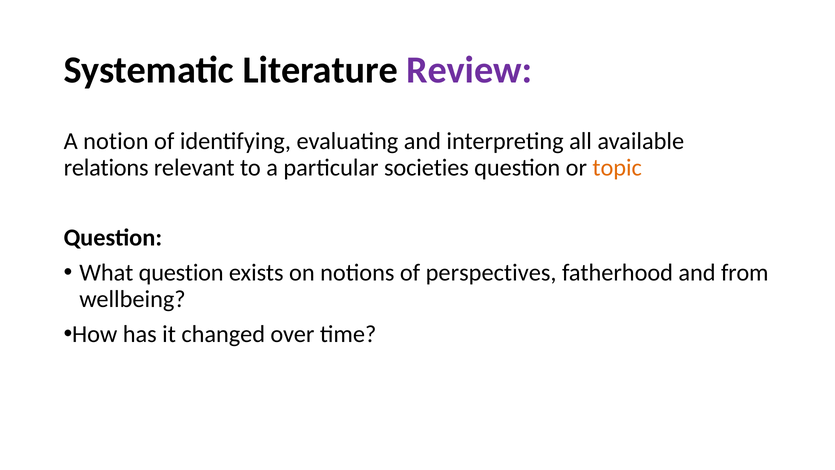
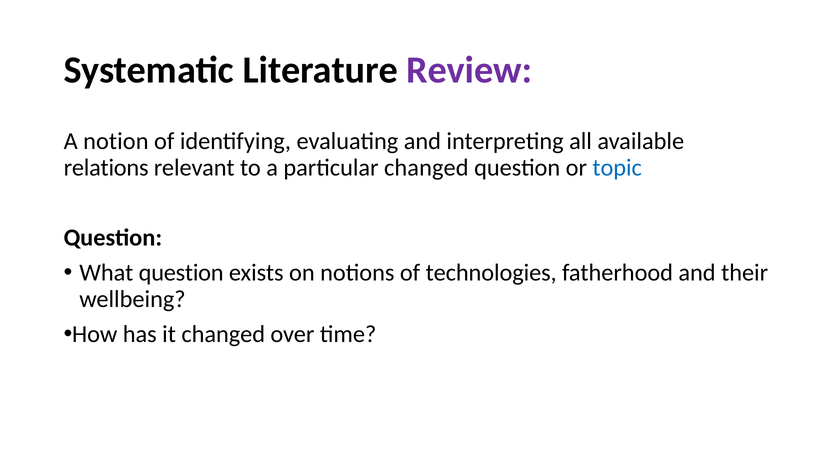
particular societies: societies -> changed (426, 167)
topic colour: orange -> blue (617, 167)
perspectives: perspectives -> technologies (491, 273)
from: from -> their (745, 273)
